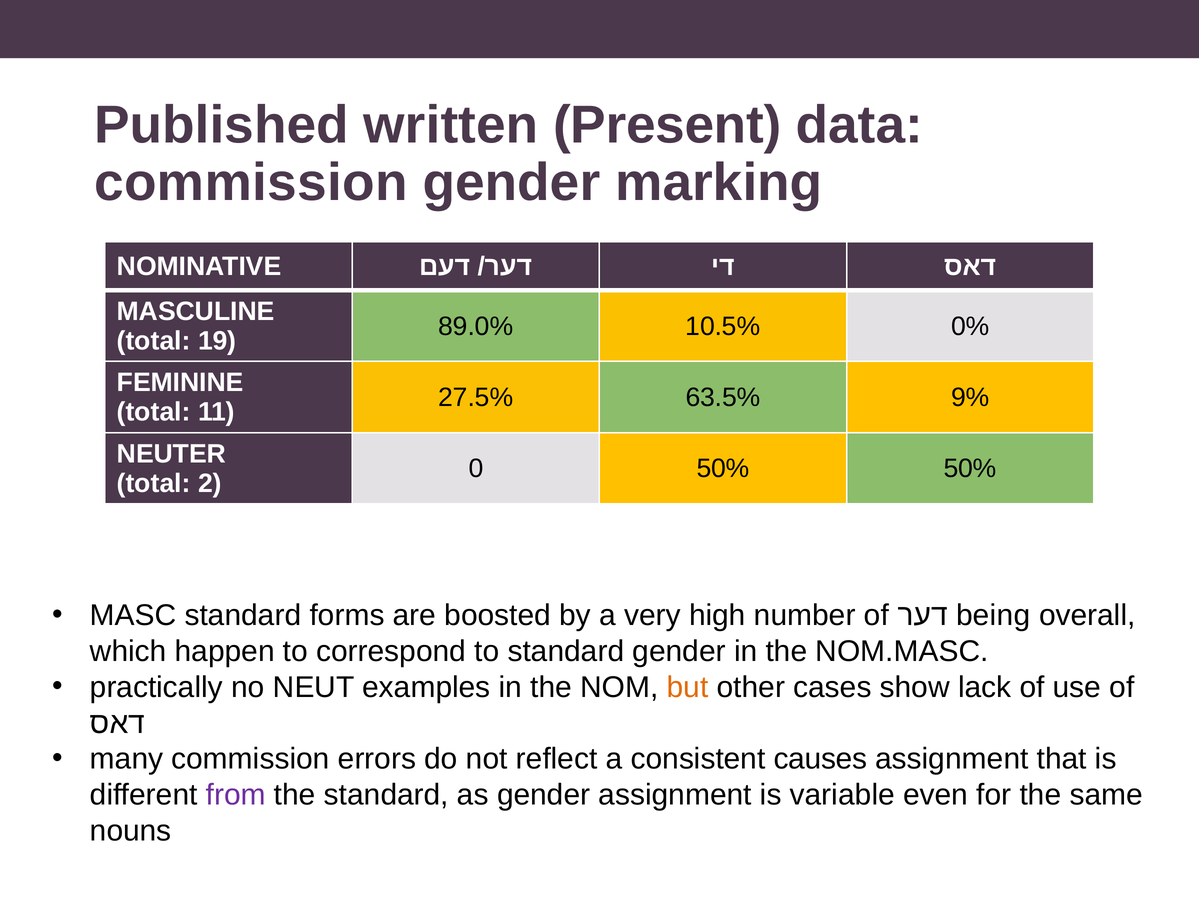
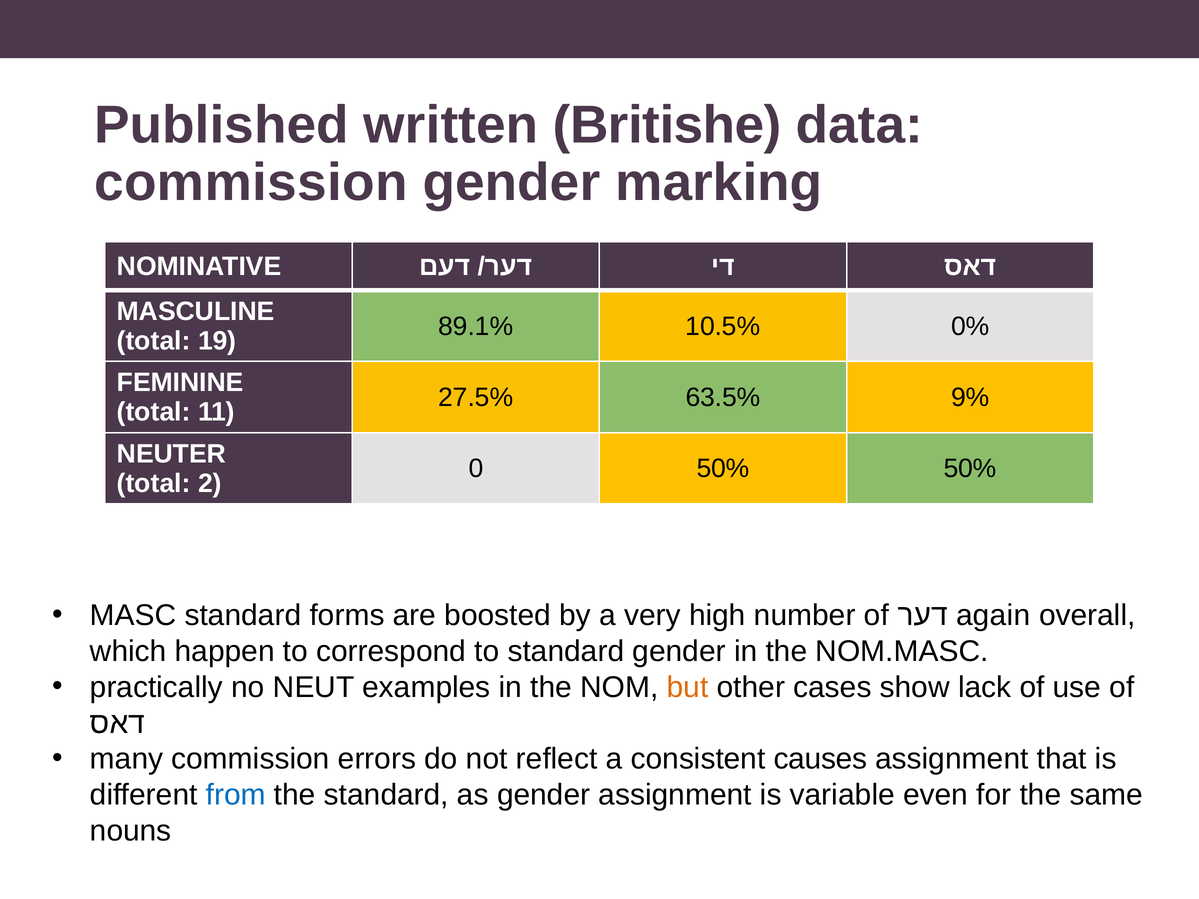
Present: Present -> Britishe (667, 125)
89.0%: 89.0% -> 89.1% (476, 326)
being: being -> again (993, 615)
from colour: purple -> blue (236, 795)
